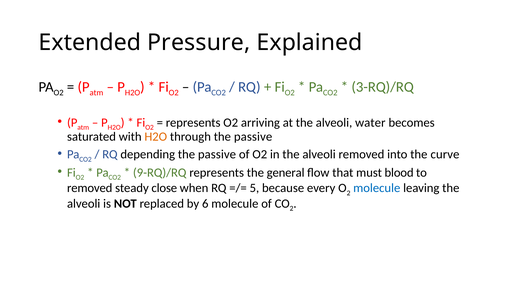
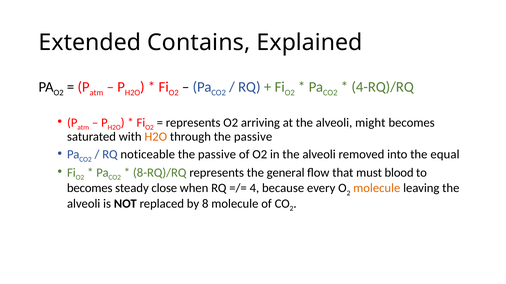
Pressure: Pressure -> Contains (199, 43)
3-RQ)/RQ: 3-RQ)/RQ -> 4-RQ)/RQ (383, 87)
water: water -> might (370, 123)
depending: depending -> noticeable (148, 155)
curve: curve -> equal (445, 155)
9-RQ)/RQ: 9-RQ)/RQ -> 8-RQ)/RQ (160, 173)
removed: removed -> becomes (90, 188)
5: 5 -> 4 (254, 188)
molecule colour: blue -> orange (377, 188)
6: 6 -> 8 (205, 204)
